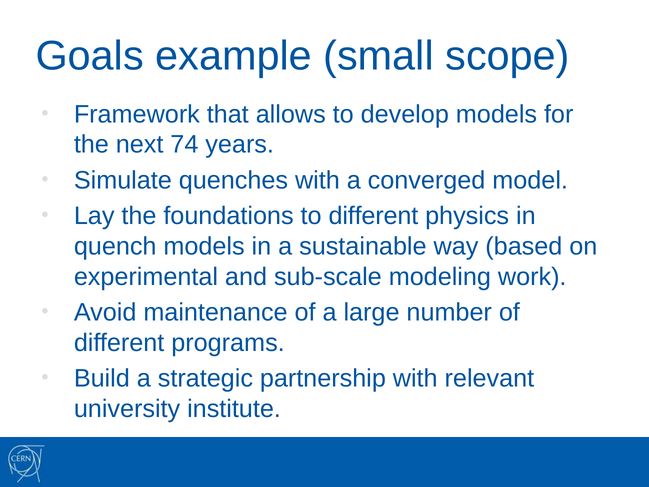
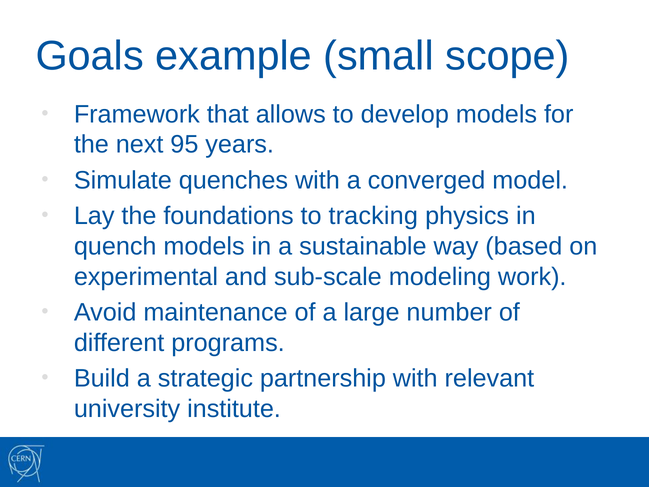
74: 74 -> 95 (184, 144)
to different: different -> tracking (373, 216)
